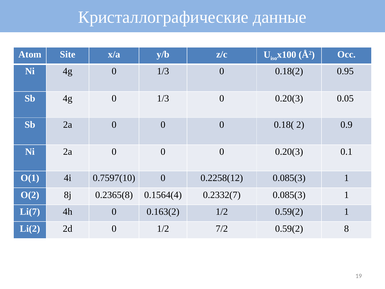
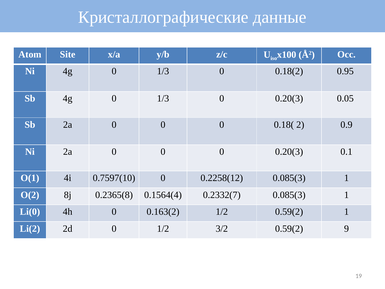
Li(7: Li(7 -> Li(0 (30, 212)
7/2: 7/2 -> 3/2 (222, 228)
8: 8 -> 9 (346, 228)
